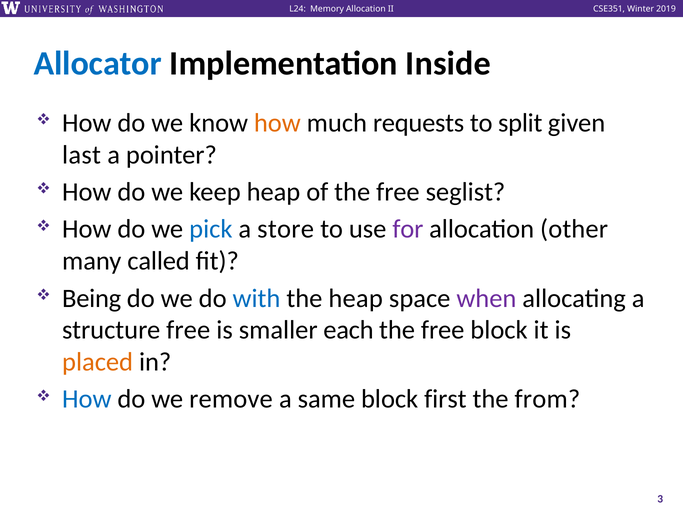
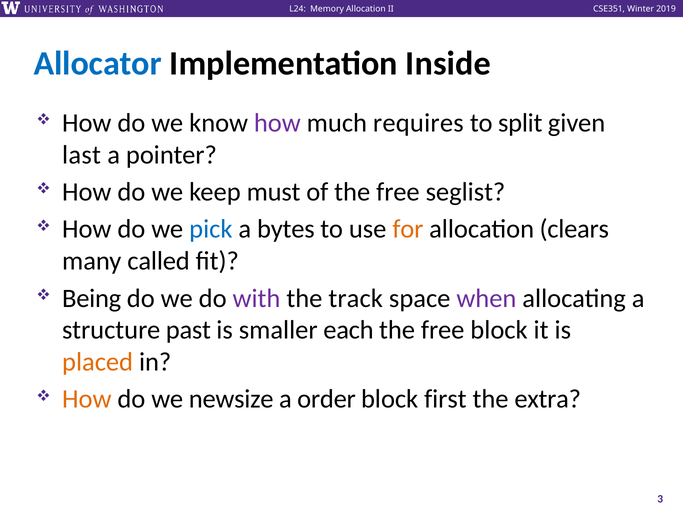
how colour: orange -> purple (277, 123)
requests: requests -> requires (418, 123)
keep heap: heap -> must (274, 192)
store: store -> bytes (286, 229)
for colour: purple -> orange (408, 229)
other: other -> clears (574, 229)
with colour: blue -> purple (256, 298)
the heap: heap -> track (356, 298)
structure free: free -> past (188, 330)
How colour: blue -> orange (87, 399)
remove: remove -> newsize (231, 399)
same: same -> order (327, 399)
from: from -> extra (548, 399)
